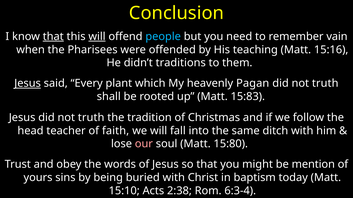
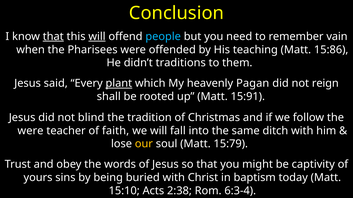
15:16: 15:16 -> 15:86 (331, 50)
Jesus underline: present -> none (28, 84)
plant underline: none -> present (119, 84)
truth: truth -> reign (325, 84)
15:83: 15:83 -> 15:91 (248, 97)
Jesus did not truth: truth -> blind (91, 118)
head: head -> were (30, 131)
our colour: pink -> yellow (144, 144)
15:80: 15:80 -> 15:79 (231, 144)
mention: mention -> captivity (313, 165)
